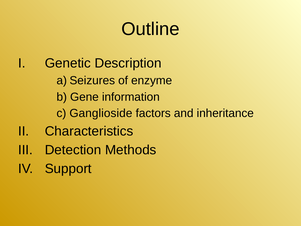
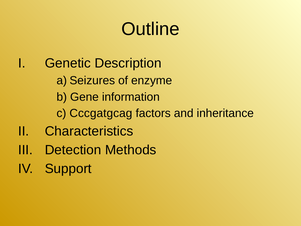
Ganglioside: Ganglioside -> Cccgatgcag (101, 113)
